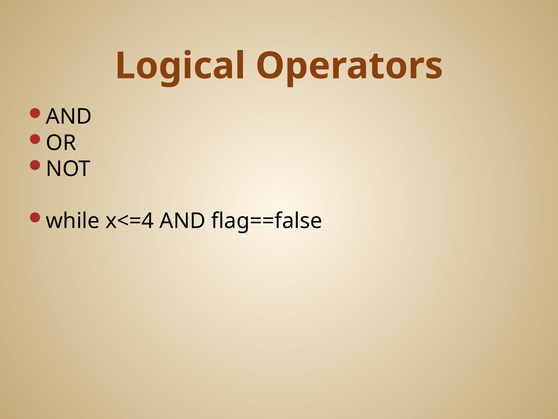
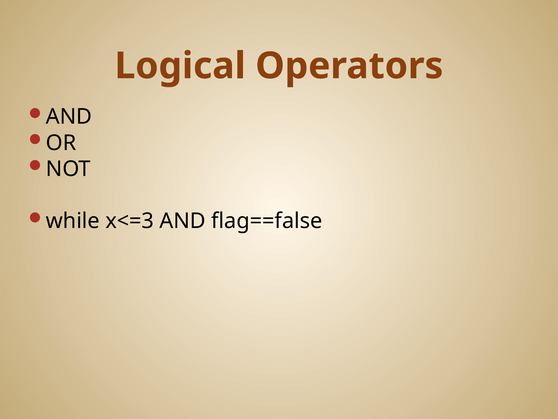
x<=4: x<=4 -> x<=3 (130, 221)
